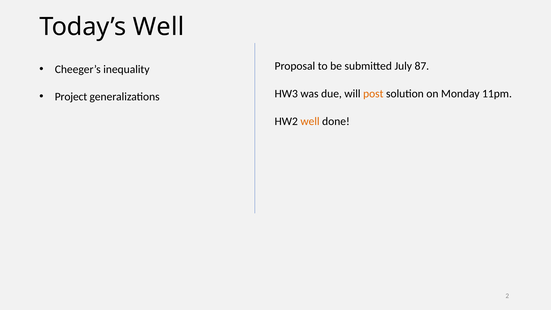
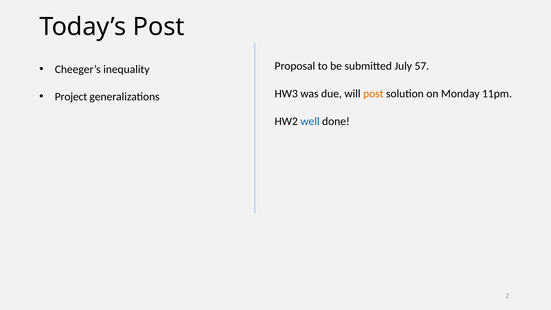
Today’s Well: Well -> Post (159, 27)
87: 87 -> 57 (422, 66)
well colour: orange -> blue (310, 121)
